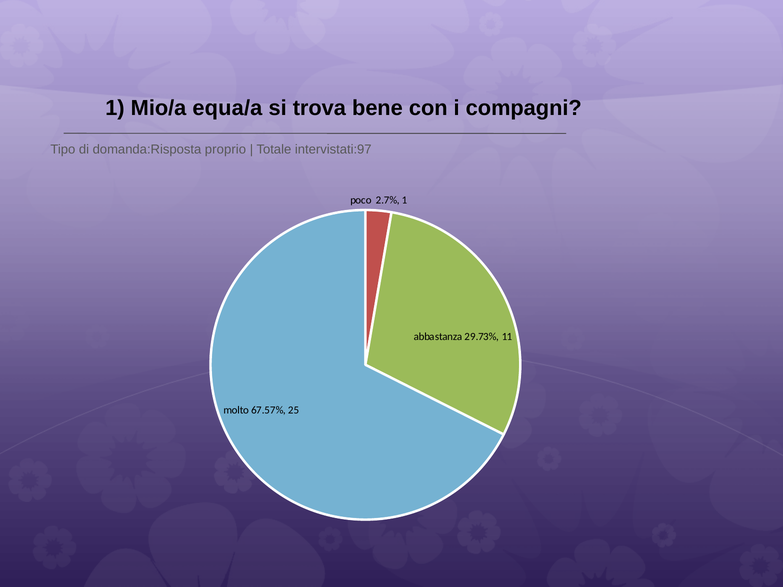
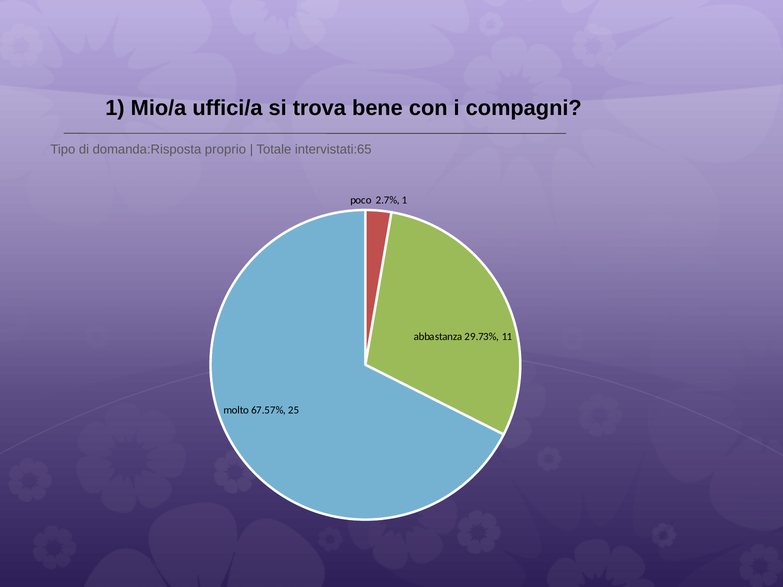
equa/a: equa/a -> uffici/a (227, 108)
intervistati:97: intervistati:97 -> intervistati:65 (333, 150)
